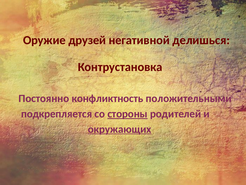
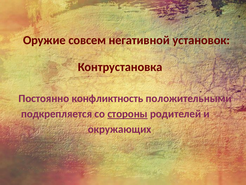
друзей: друзей -> совсем (87, 40)
делишься: делишься -> установок (201, 40)
окружающих underline: present -> none (120, 129)
